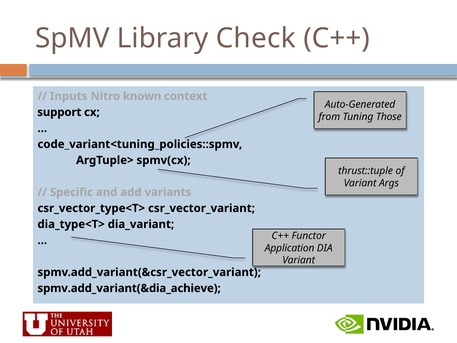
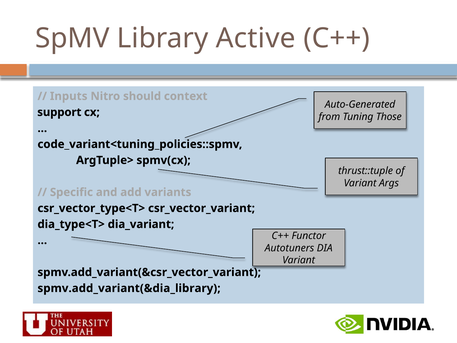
Check: Check -> Active (256, 38)
known: known -> should (142, 96)
Application: Application -> Autotuners (290, 248)
spmv.add_variant(&dia_achieve: spmv.add_variant(&dia_achieve -> spmv.add_variant(&dia_library (129, 288)
